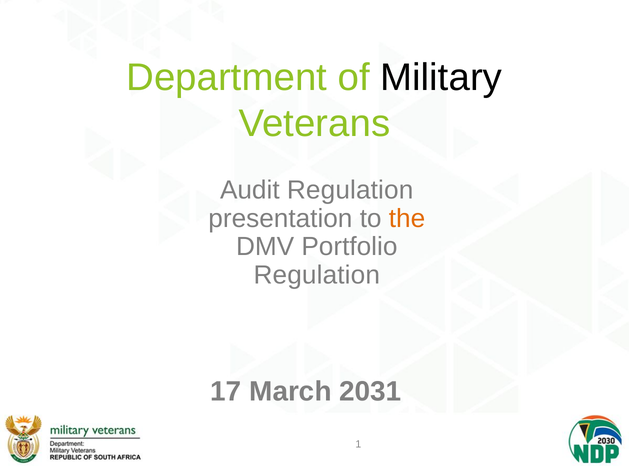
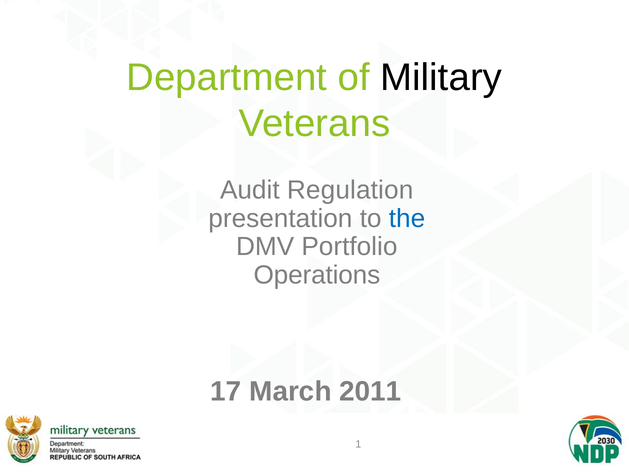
the colour: orange -> blue (407, 218)
Regulation: Regulation -> Operations (317, 275)
2031: 2031 -> 2011 (370, 391)
